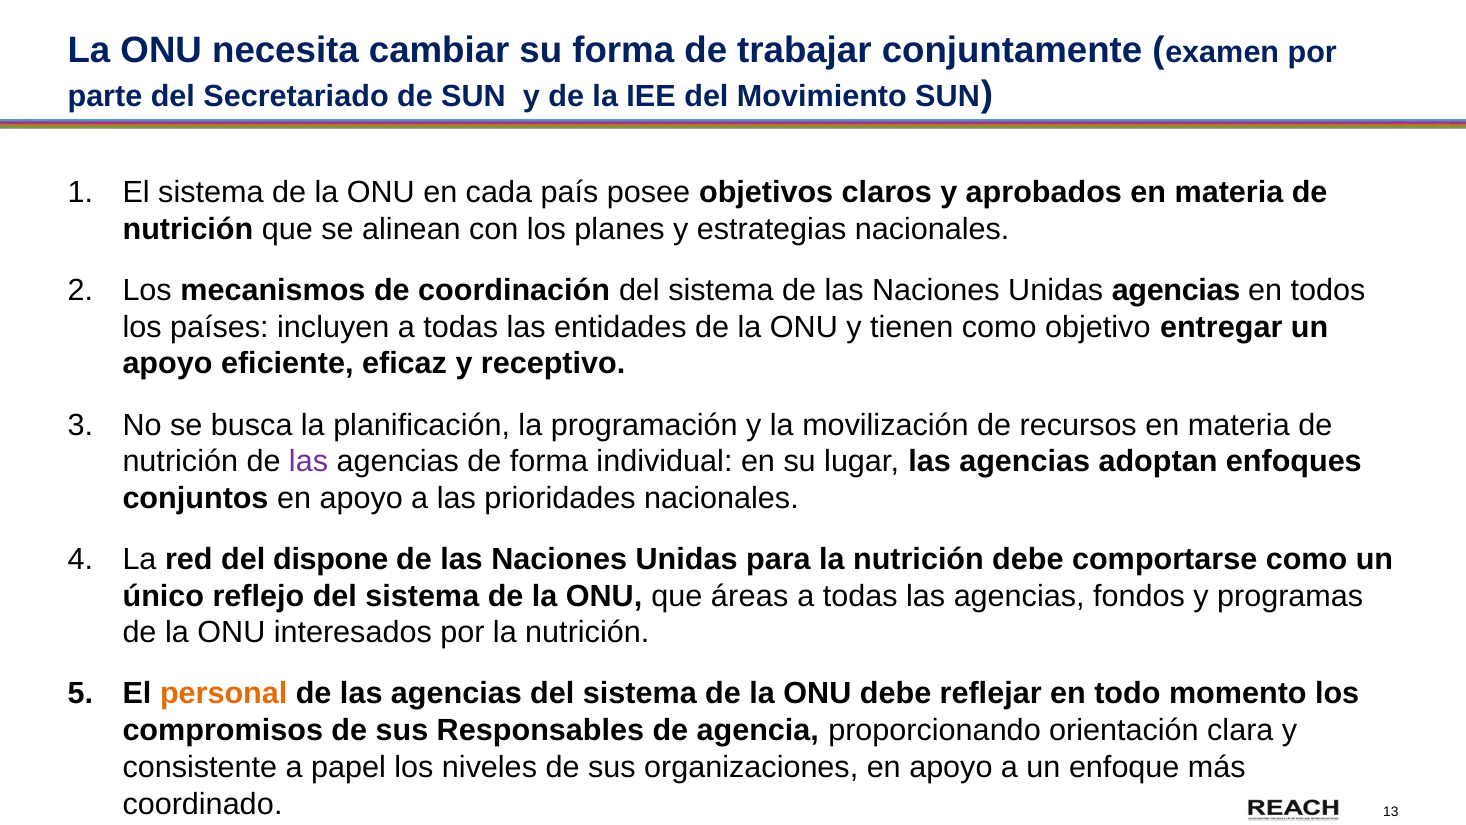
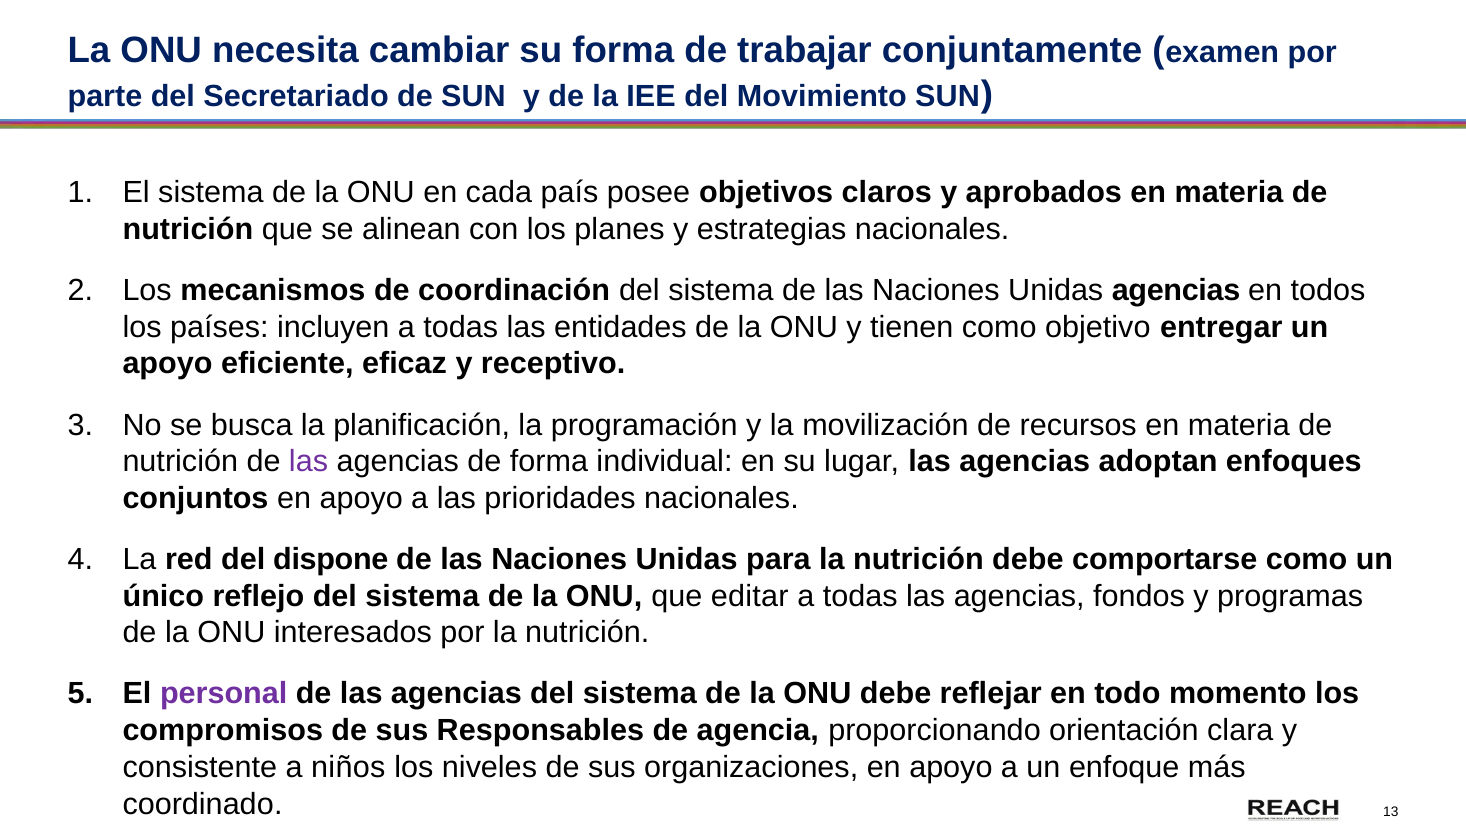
áreas: áreas -> editar (750, 596)
personal colour: orange -> purple (224, 694)
papel: papel -> niños (348, 767)
